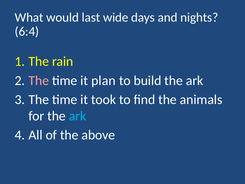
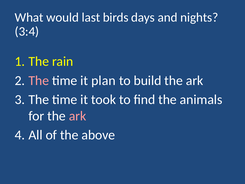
wide: wide -> birds (116, 17)
6:4: 6:4 -> 3:4 (27, 31)
ark colour: light blue -> pink (78, 116)
